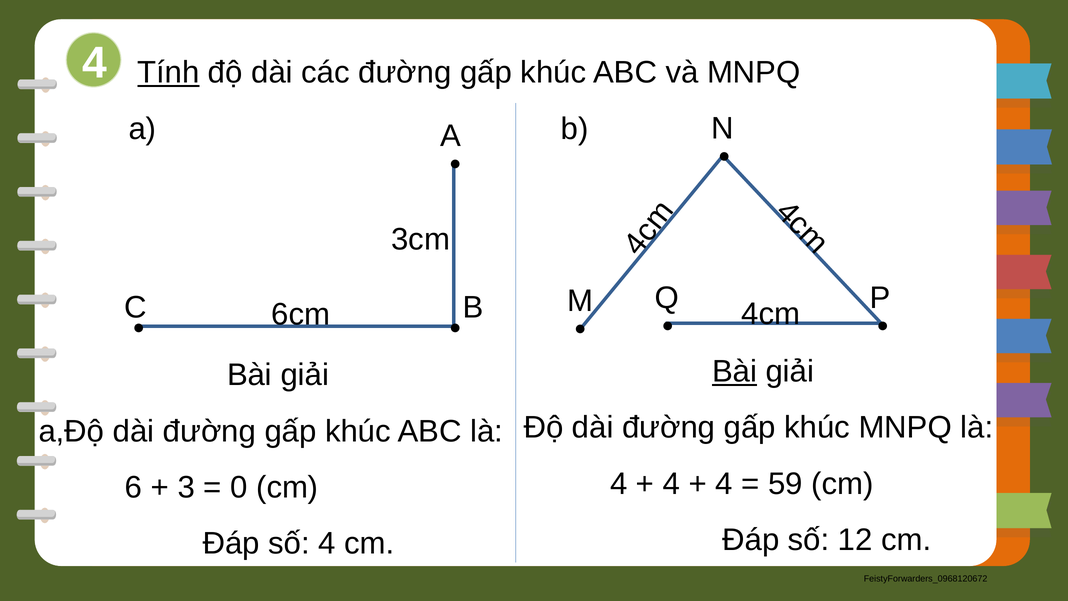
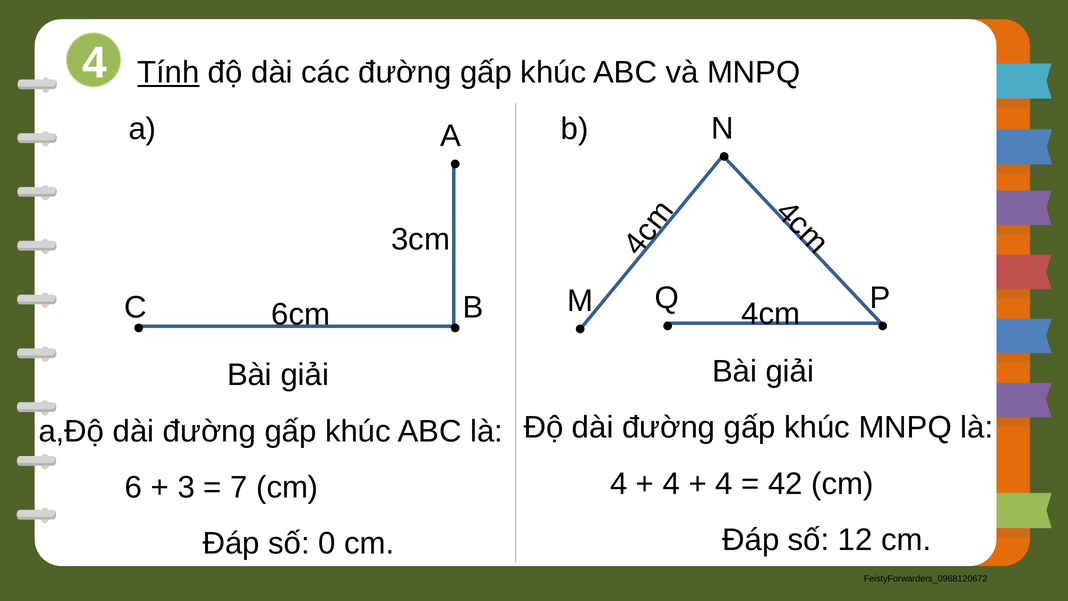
Bài underline: present -> none (735, 371)
59: 59 -> 42 (785, 484)
0: 0 -> 7 (239, 487)
số 4: 4 -> 0 (327, 543)
